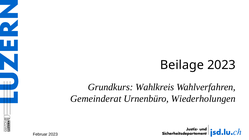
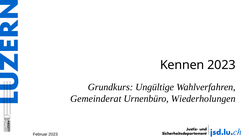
Beilage: Beilage -> Kennen (182, 65)
Wahlkreis: Wahlkreis -> Ungültige (155, 87)
